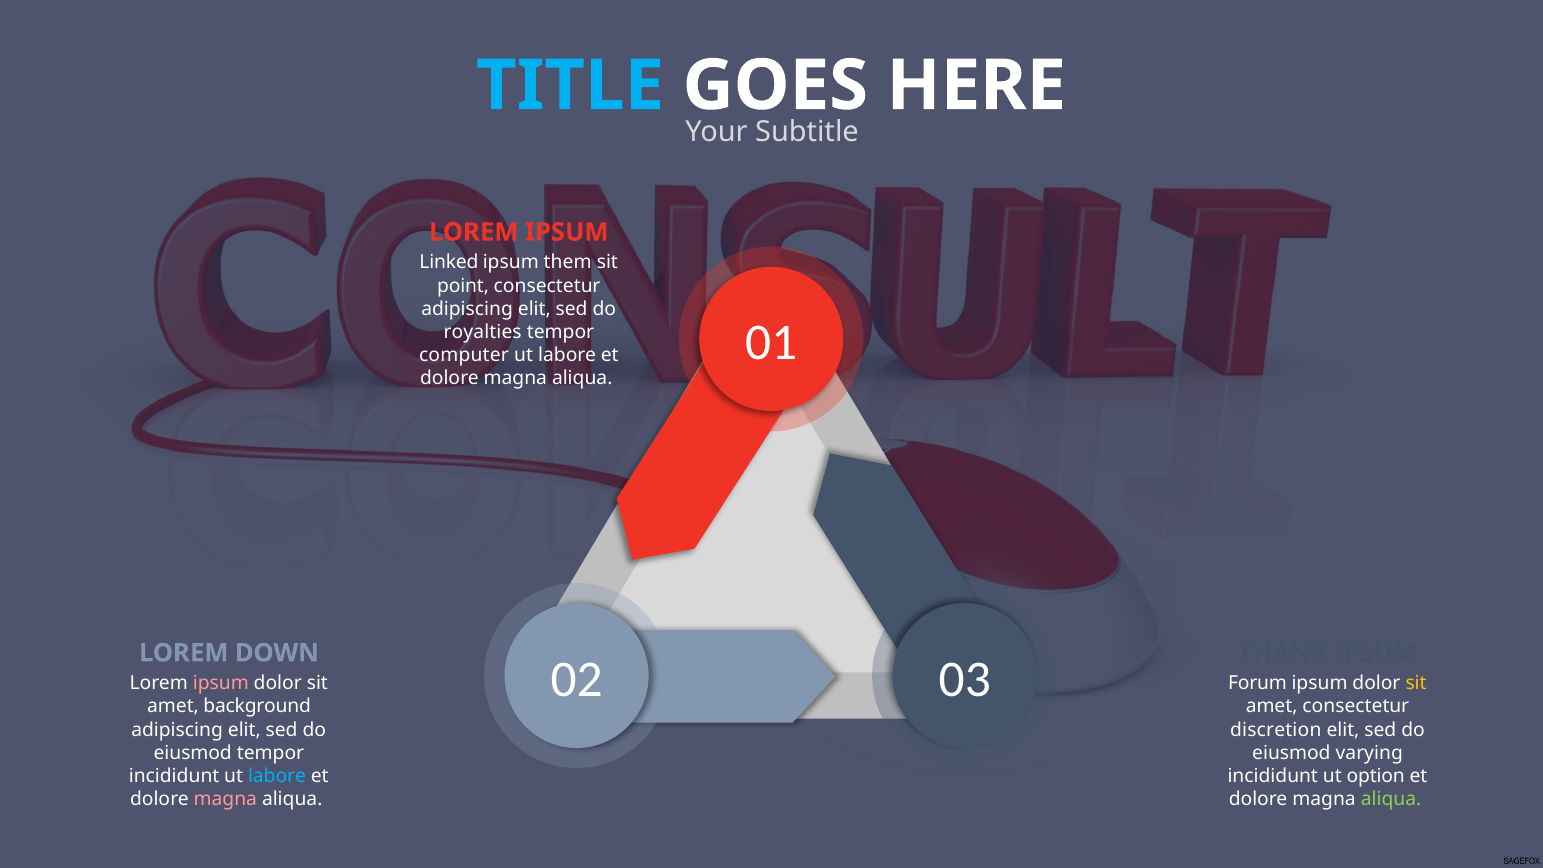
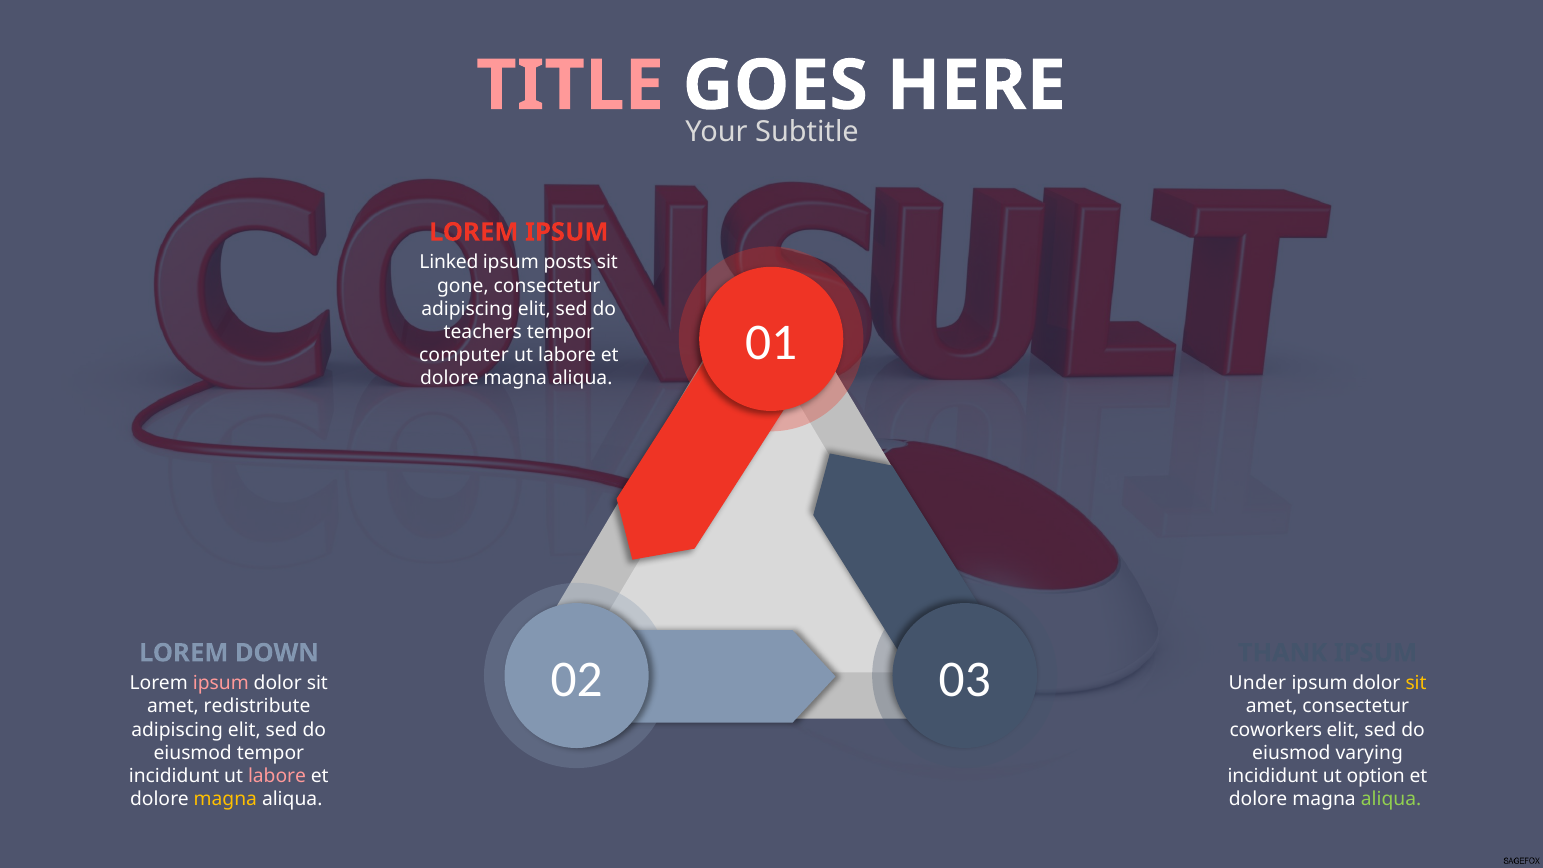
TITLE colour: light blue -> pink (570, 86)
them: them -> posts (568, 263)
point: point -> gone (463, 286)
royalties: royalties -> teachers (483, 332)
Forum: Forum -> Under (1257, 683)
background: background -> redistribute (257, 706)
discretion: discretion -> coworkers (1276, 730)
labore colour: light blue -> pink (277, 776)
magna colour: pink -> yellow (225, 799)
